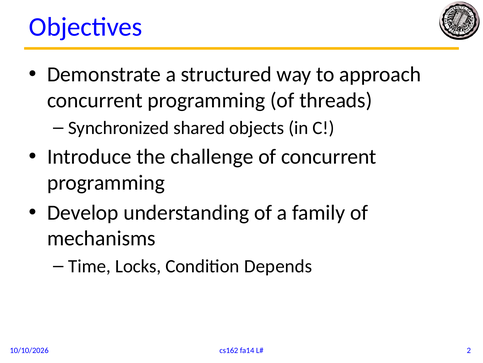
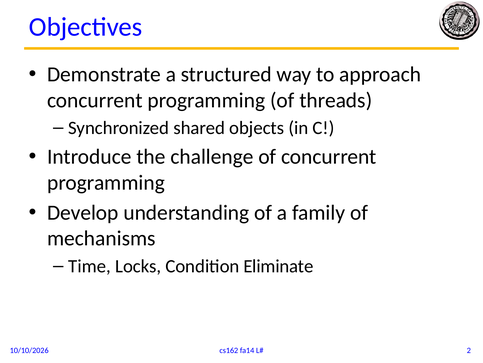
Depends: Depends -> Eliminate (278, 266)
